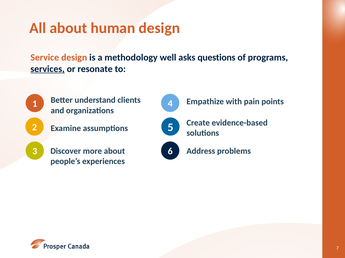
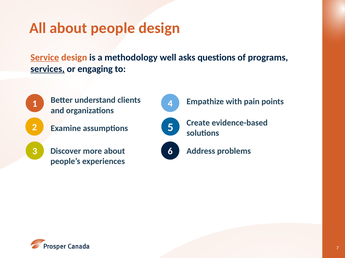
human: human -> people (113, 28)
Service underline: none -> present (45, 58)
resonate: resonate -> engaging (95, 69)
